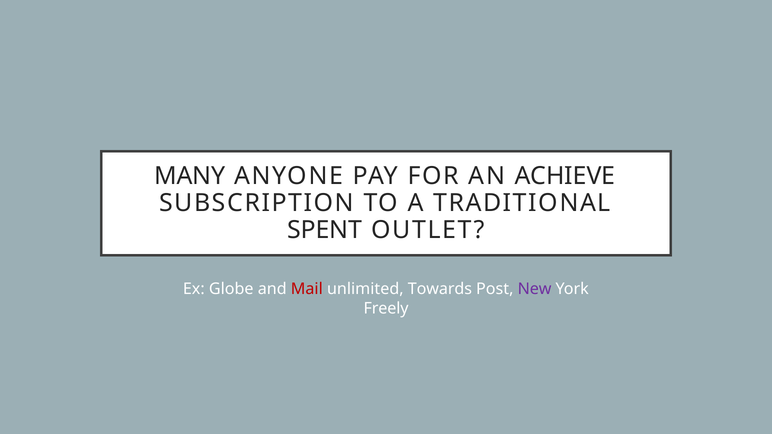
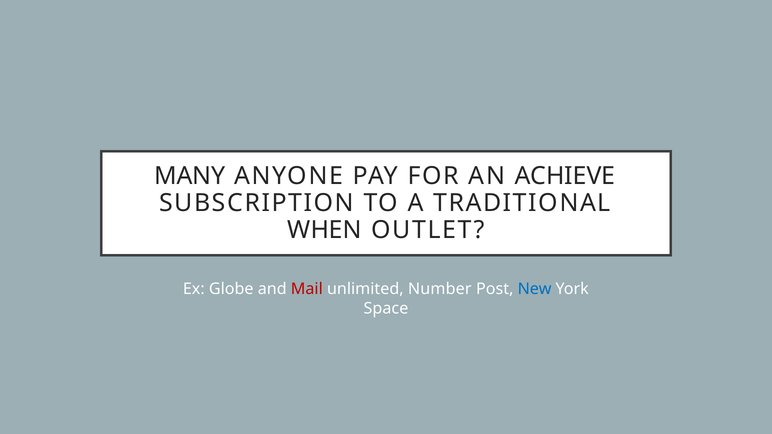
SPENT: SPENT -> WHEN (325, 230)
Towards: Towards -> Number (440, 289)
New colour: purple -> blue (535, 289)
Freely: Freely -> Space (386, 309)
